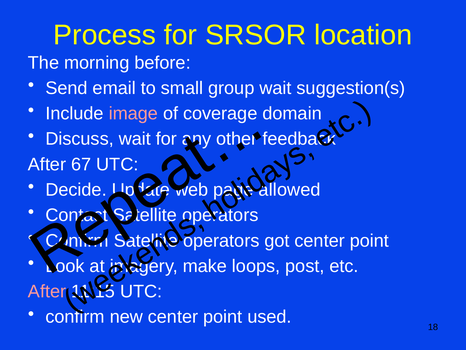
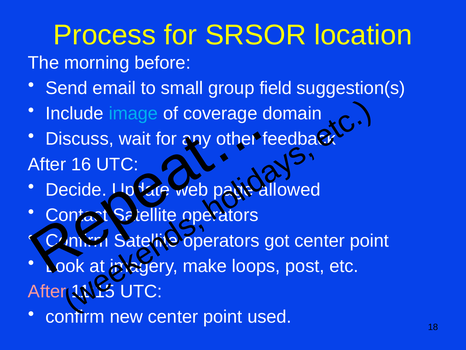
wait: wait -> field (276, 88)
image colour: pink -> light blue (133, 113)
67: 67 -> 16 (81, 164)
